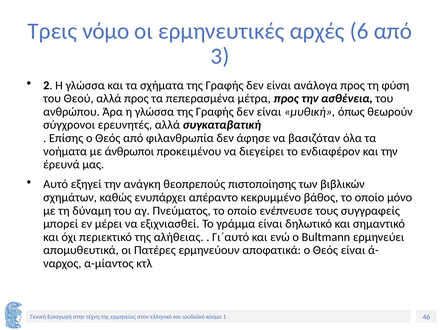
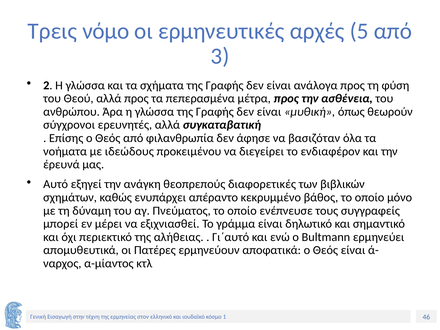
6: 6 -> 5 (359, 31)
άνθρωποι: άνθρωποι -> ιδεώδους (129, 151)
πιστοποίησης: πιστοποίησης -> διαφορετικές (262, 184)
